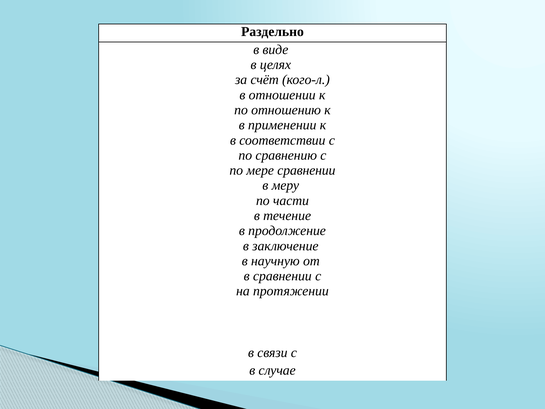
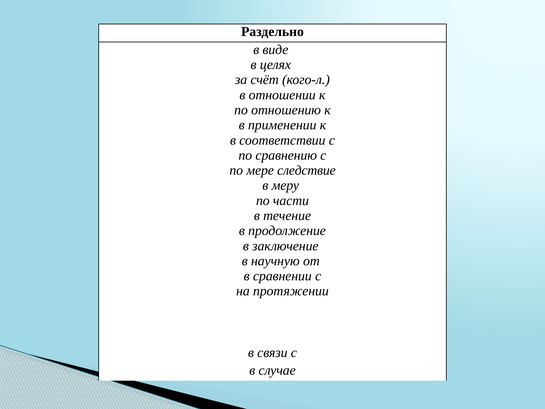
мере сравнении: сравнении -> следствие (306, 170)
